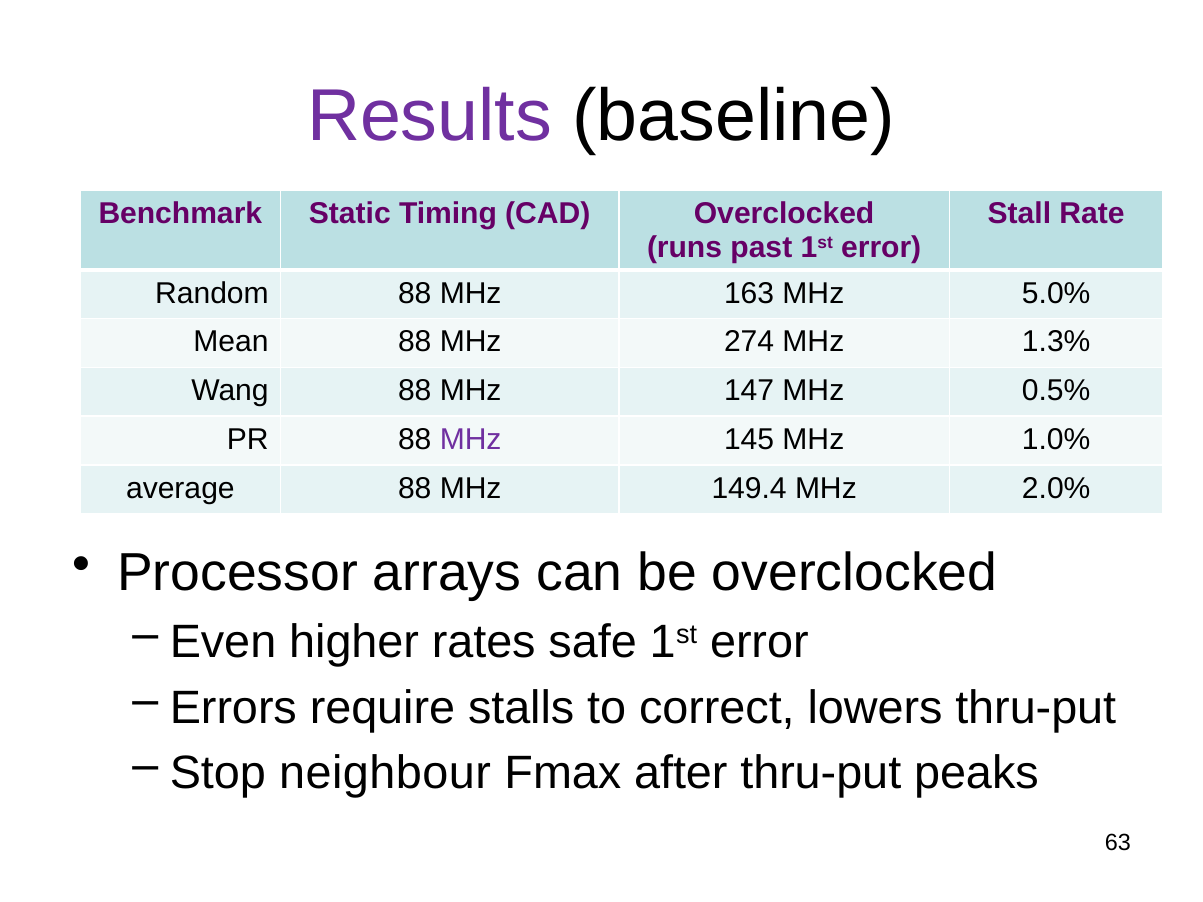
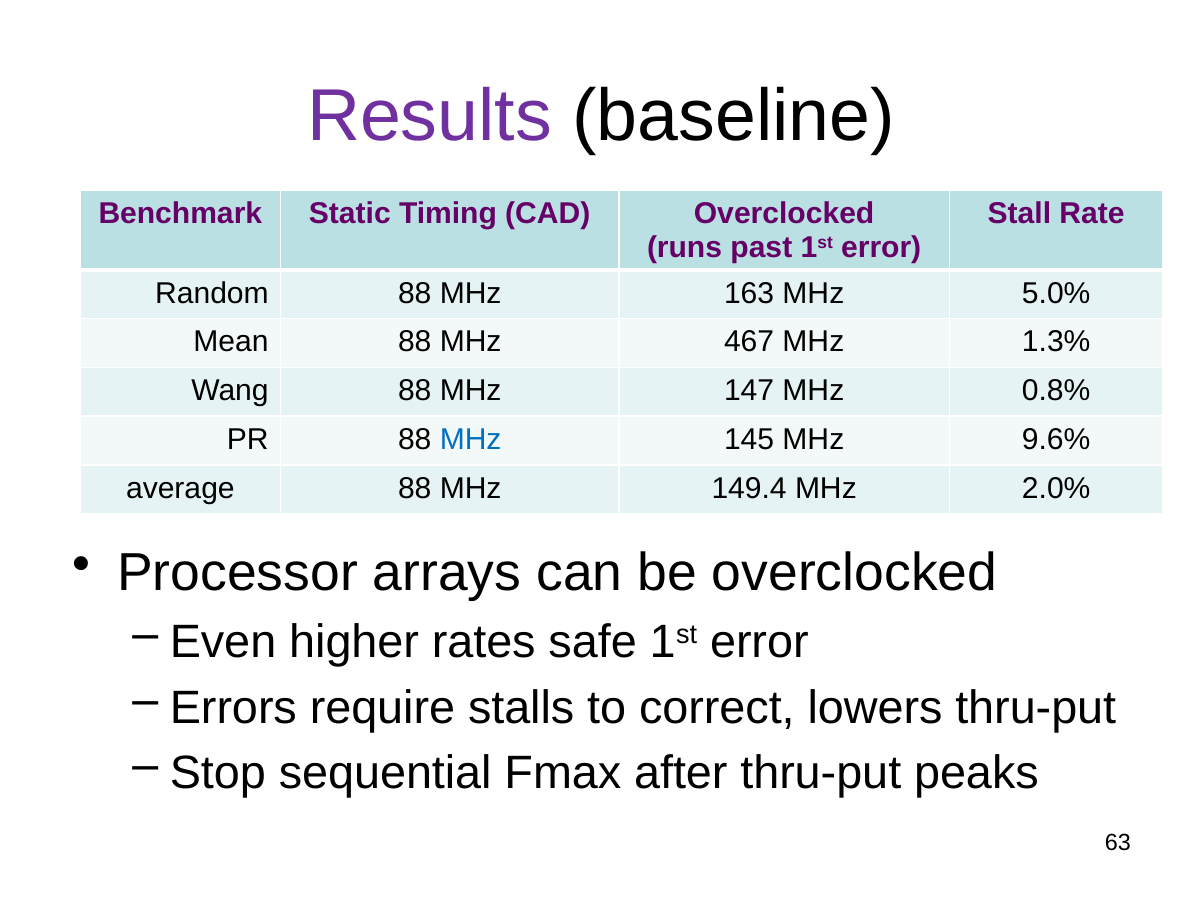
274: 274 -> 467 (749, 342)
0.5%: 0.5% -> 0.8% (1056, 391)
MHz colour: purple -> blue (471, 440)
1.0%: 1.0% -> 9.6% (1056, 440)
neighbour: neighbour -> sequential (385, 773)
